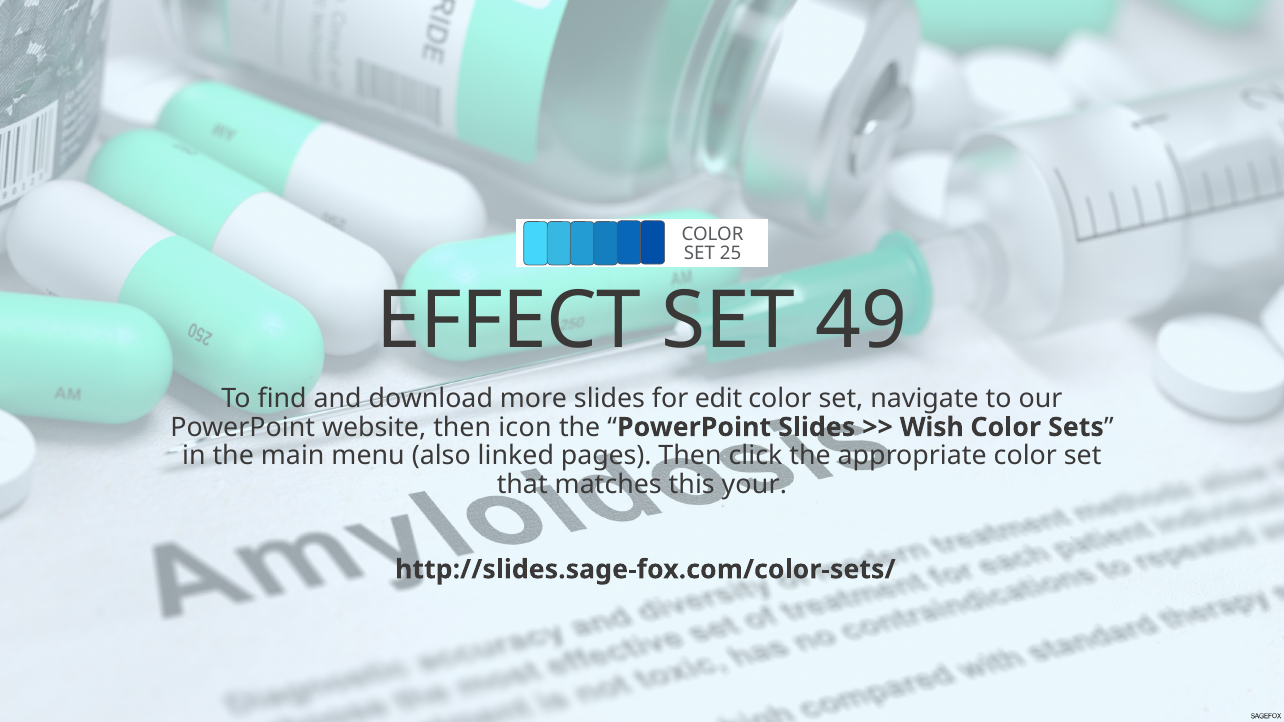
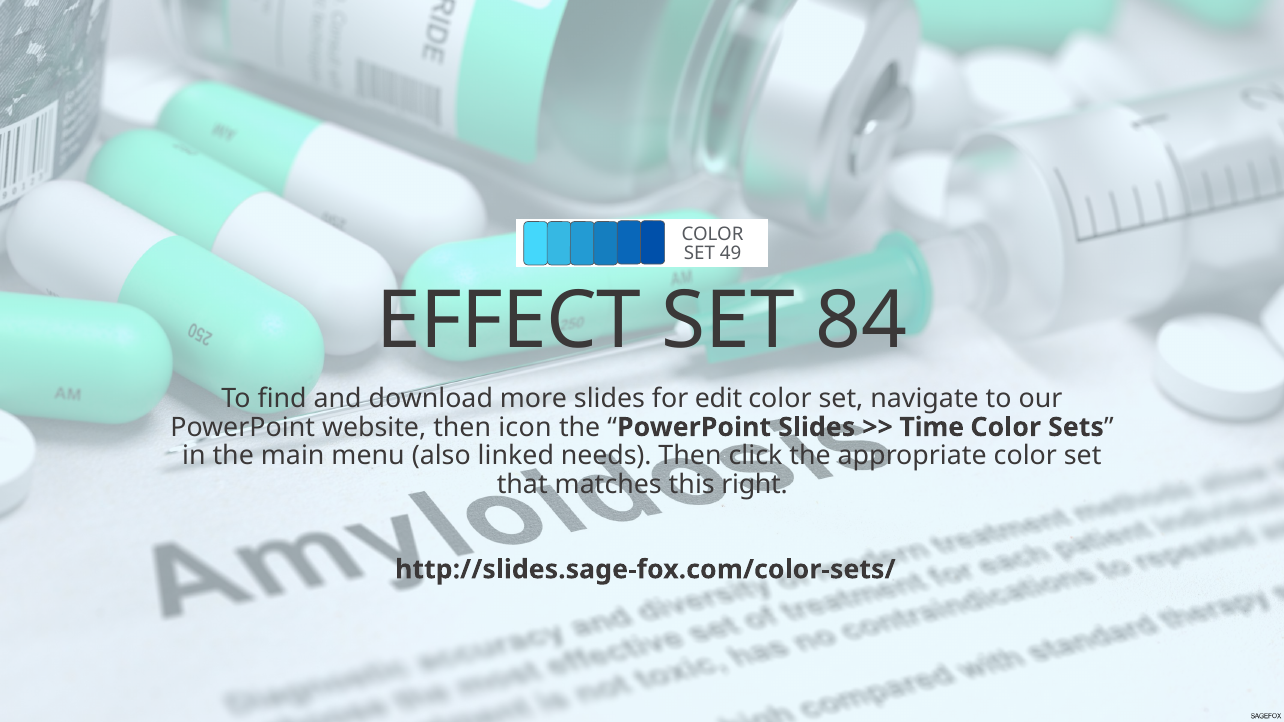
25: 25 -> 49 (731, 253)
49: 49 -> 84 (862, 321)
Wish: Wish -> Time (932, 427)
pages: pages -> needs (606, 456)
your: your -> right (755, 485)
